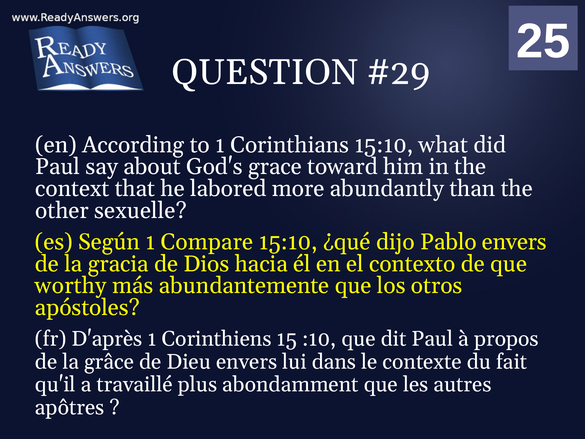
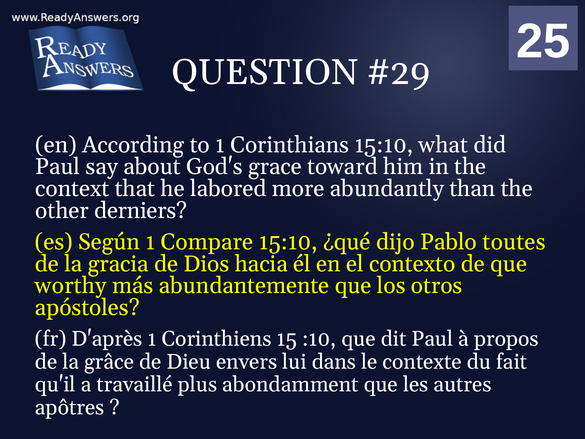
sexuelle: sexuelle -> derniers (141, 210)
Pablo envers: envers -> toutes (514, 242)
